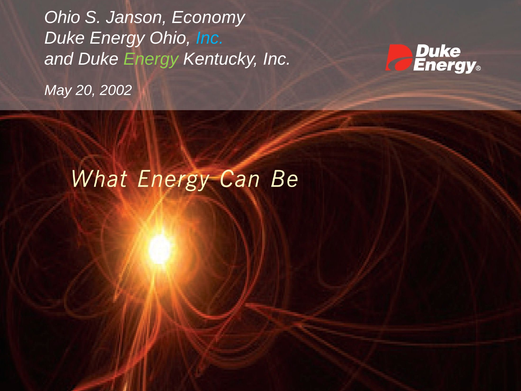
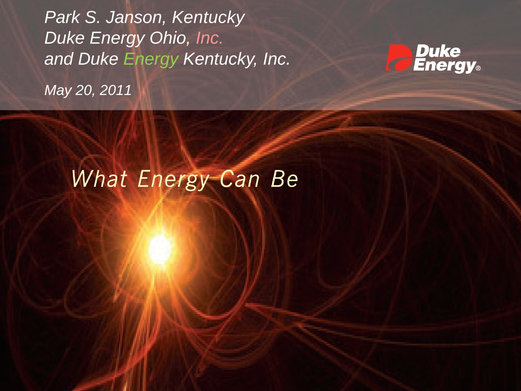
Ohio: Ohio -> Park (62, 17)
Janson Economy: Economy -> Kentucky (208, 17)
Inc colour: light blue -> pink (210, 38)
2002: 2002 -> 2011 (116, 90)
